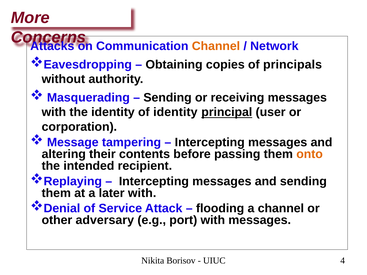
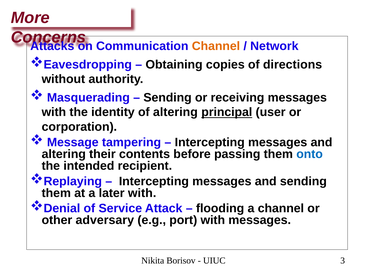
principals: principals -> directions (293, 65)
of identity: identity -> altering (175, 112)
onto colour: orange -> blue (310, 154)
4: 4 -> 3 (343, 261)
